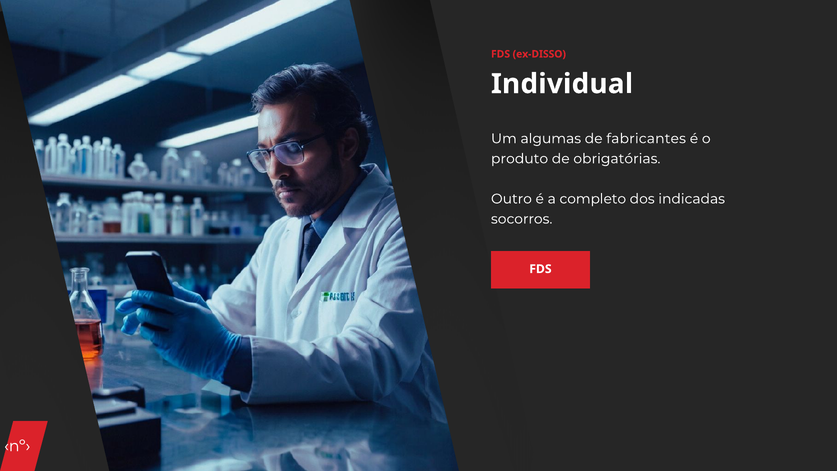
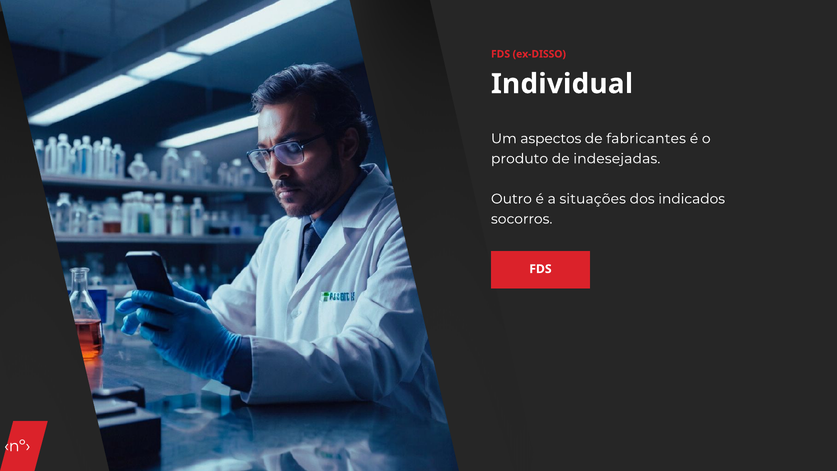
algumas: algumas -> aspectos (551, 139)
obrigatórias: obrigatórias -> indesejadas (617, 159)
completo: completo -> situações (593, 199)
indicadas: indicadas -> indicados (692, 199)
